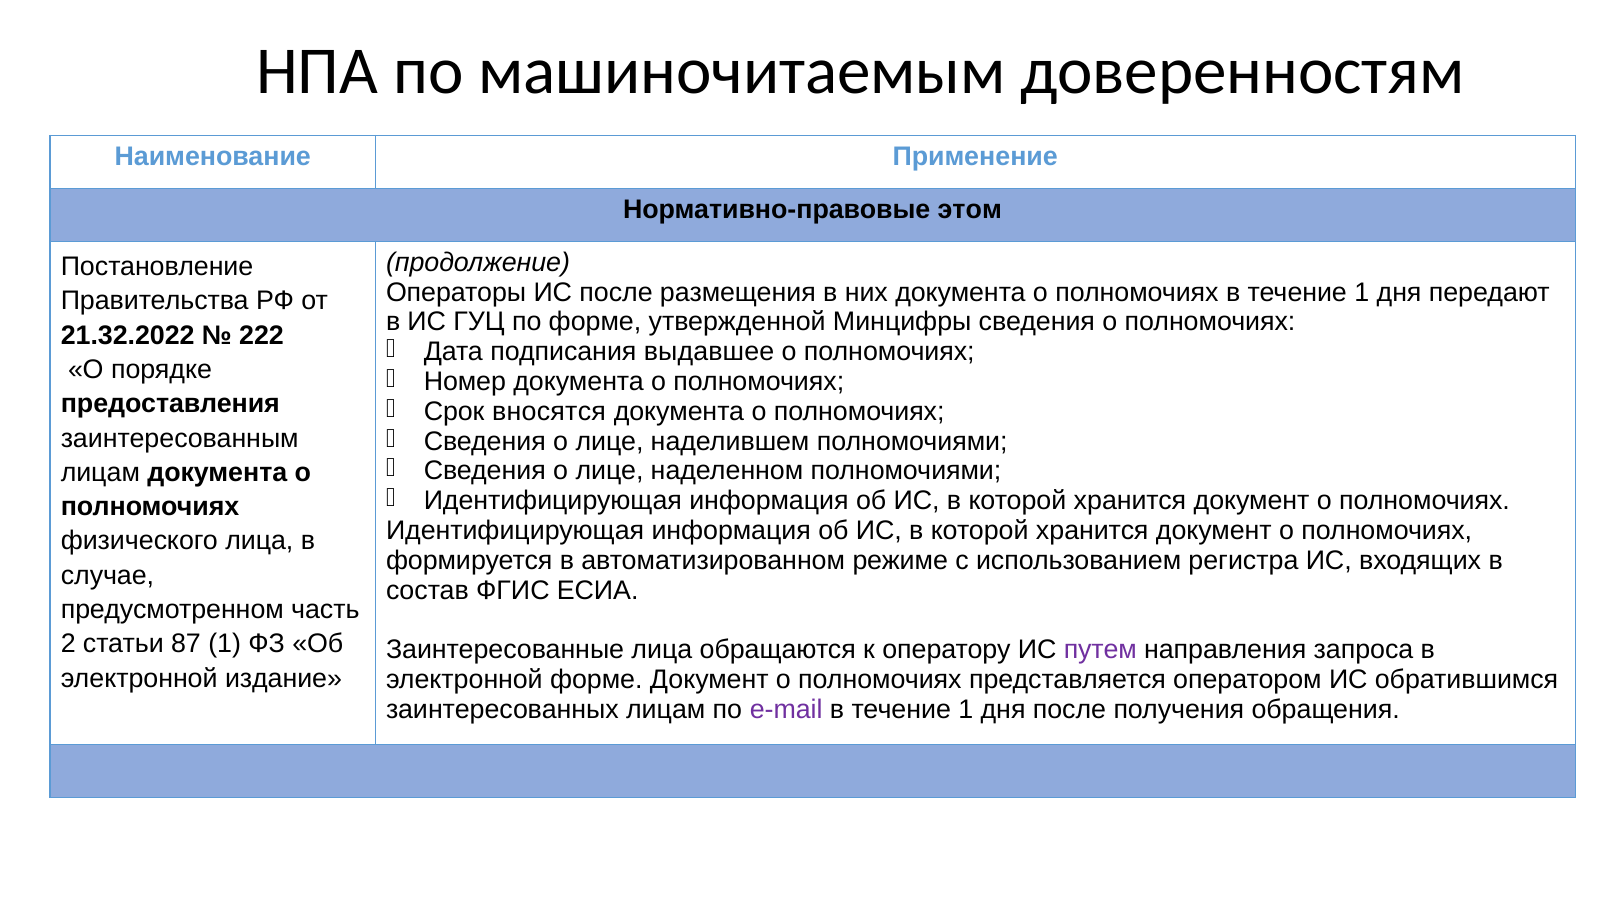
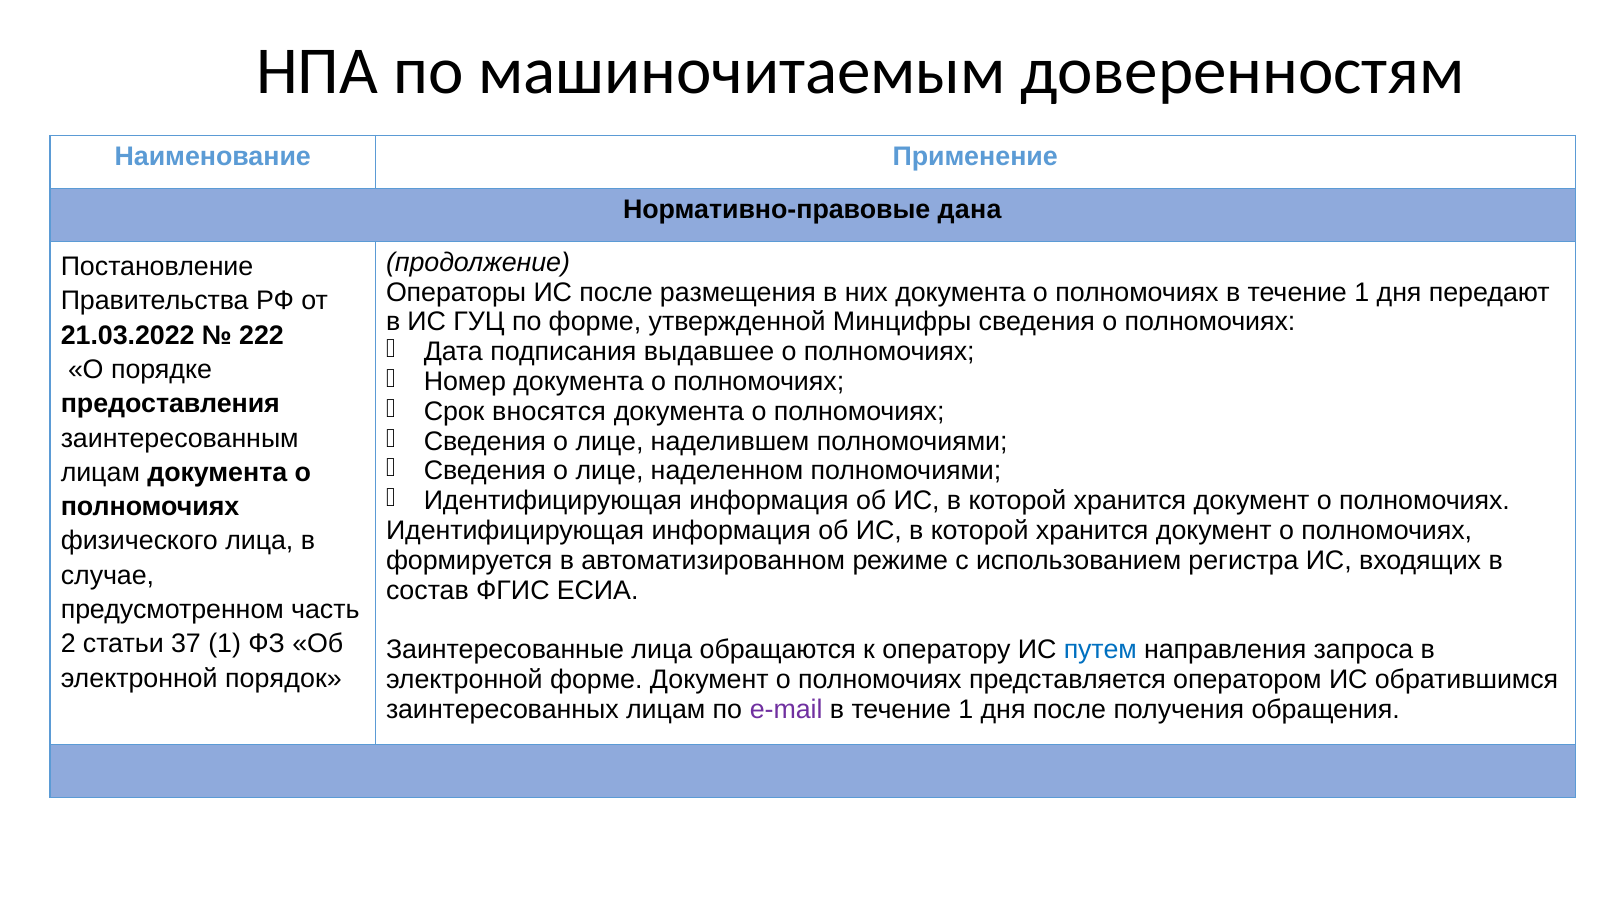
этом: этом -> дана (970, 209)
21.32.2022: 21.32.2022 -> 21.03.2022 (128, 335)
87: 87 -> 37 (186, 644)
путем colour: purple -> blue (1100, 650)
издание: издание -> порядок (283, 678)
